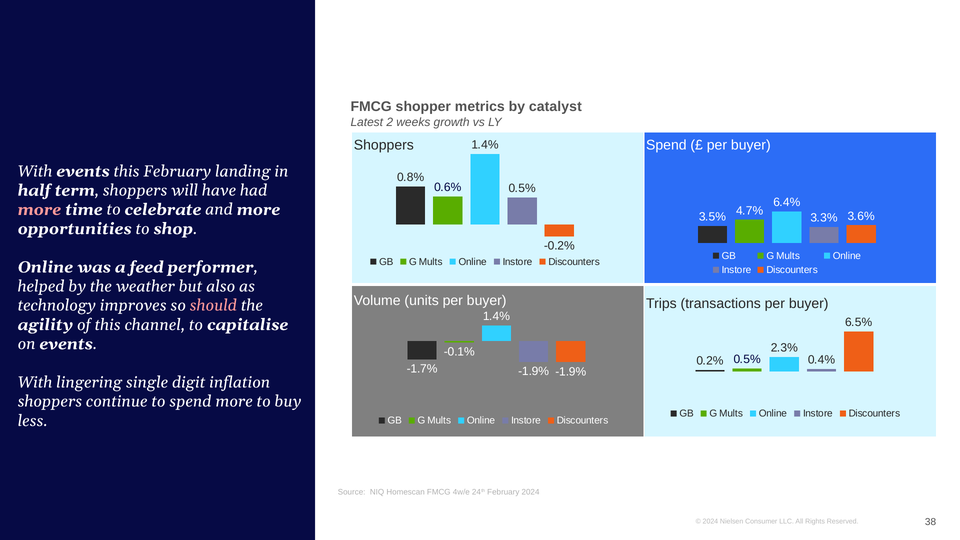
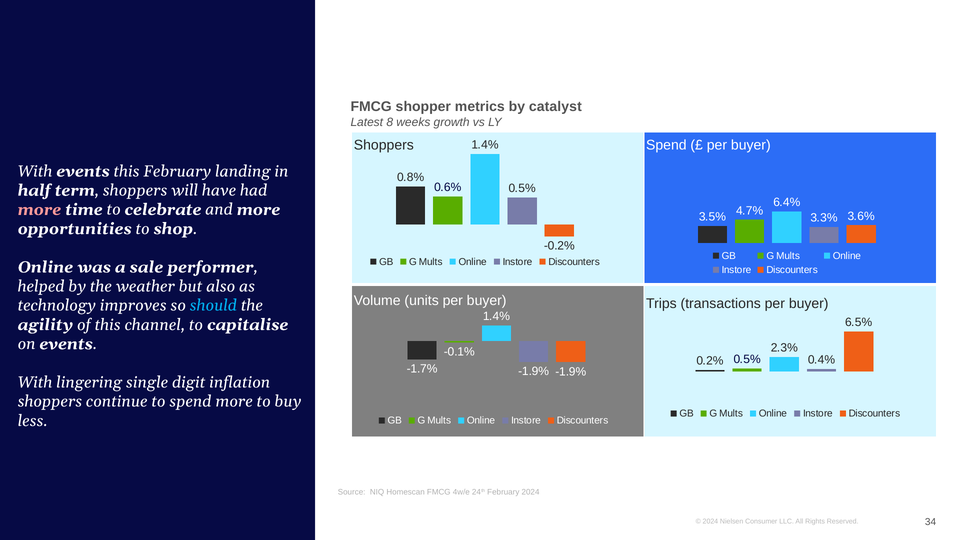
2: 2 -> 8 (390, 122)
feed: feed -> sale (146, 267)
should colour: pink -> light blue (213, 306)
38: 38 -> 34 (931, 522)
